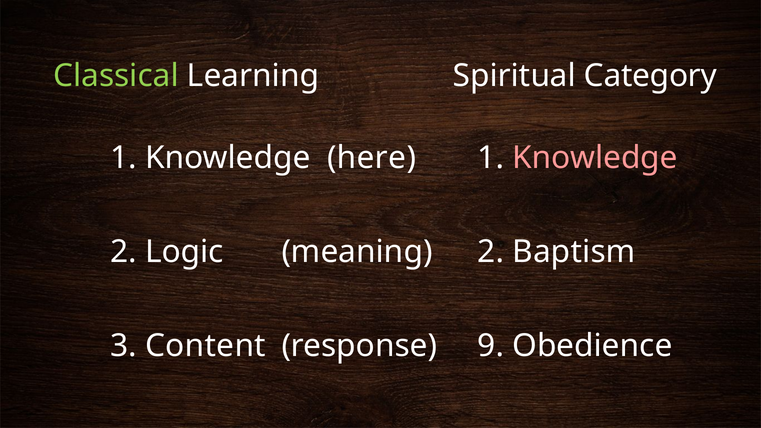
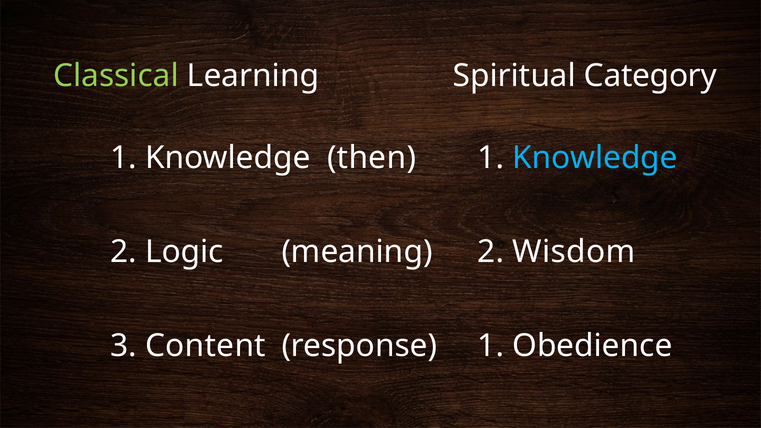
here: here -> then (372, 158)
Knowledge colour: pink -> light blue (595, 158)
Baptism: Baptism -> Wisdom (574, 252)
response 9: 9 -> 1 (491, 346)
